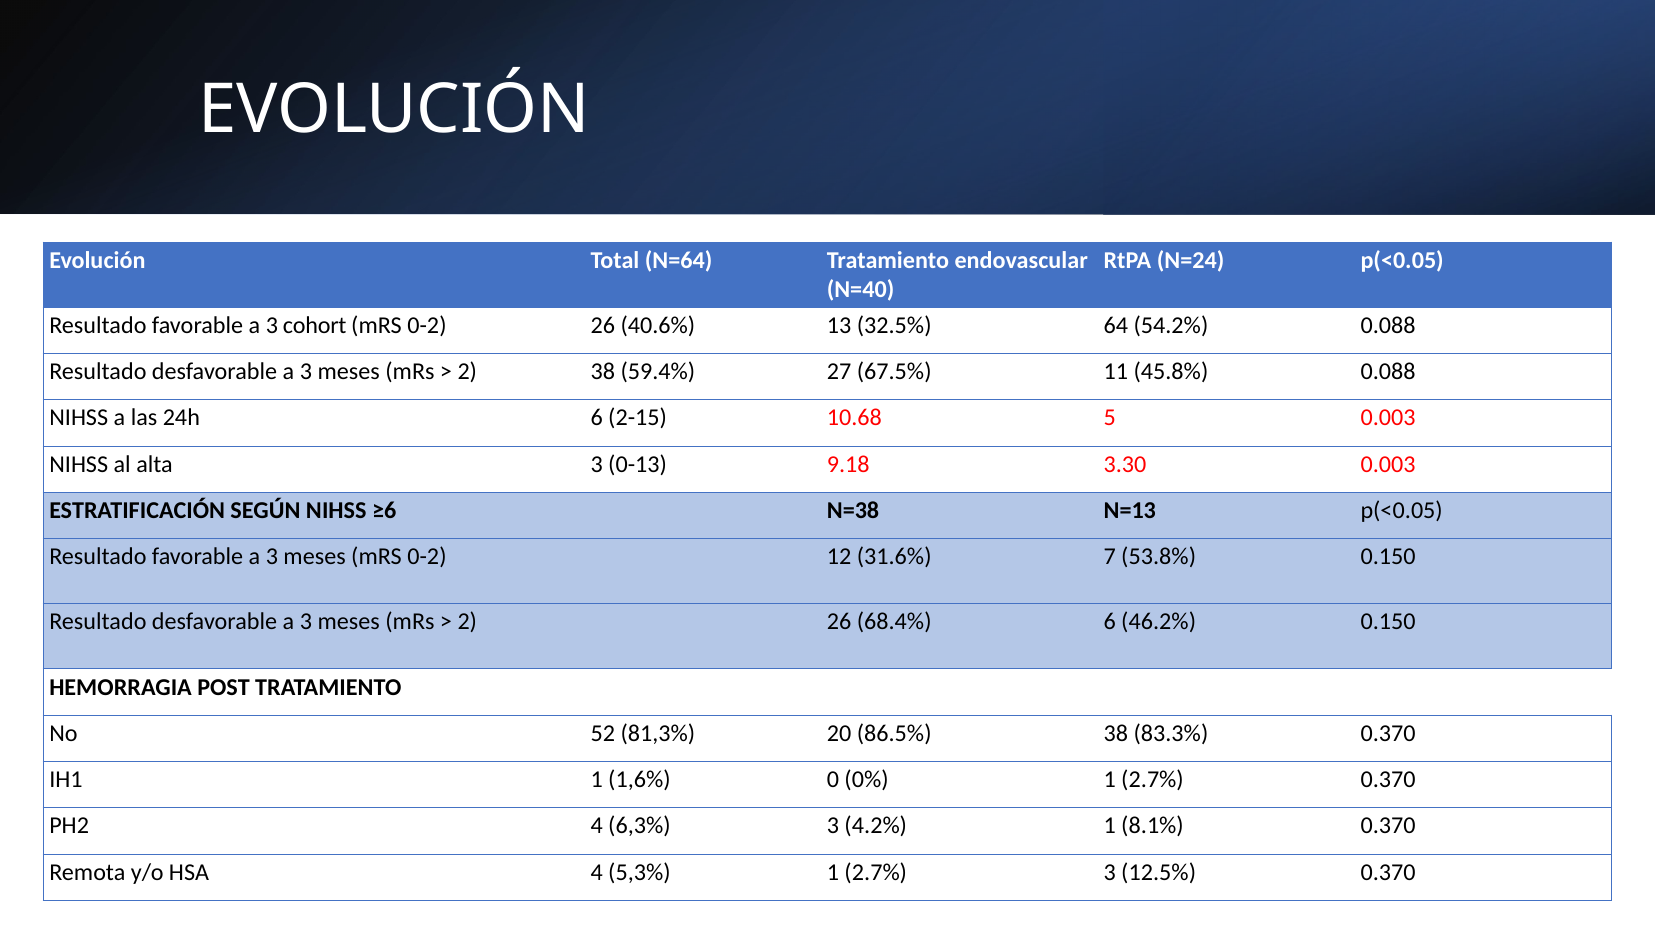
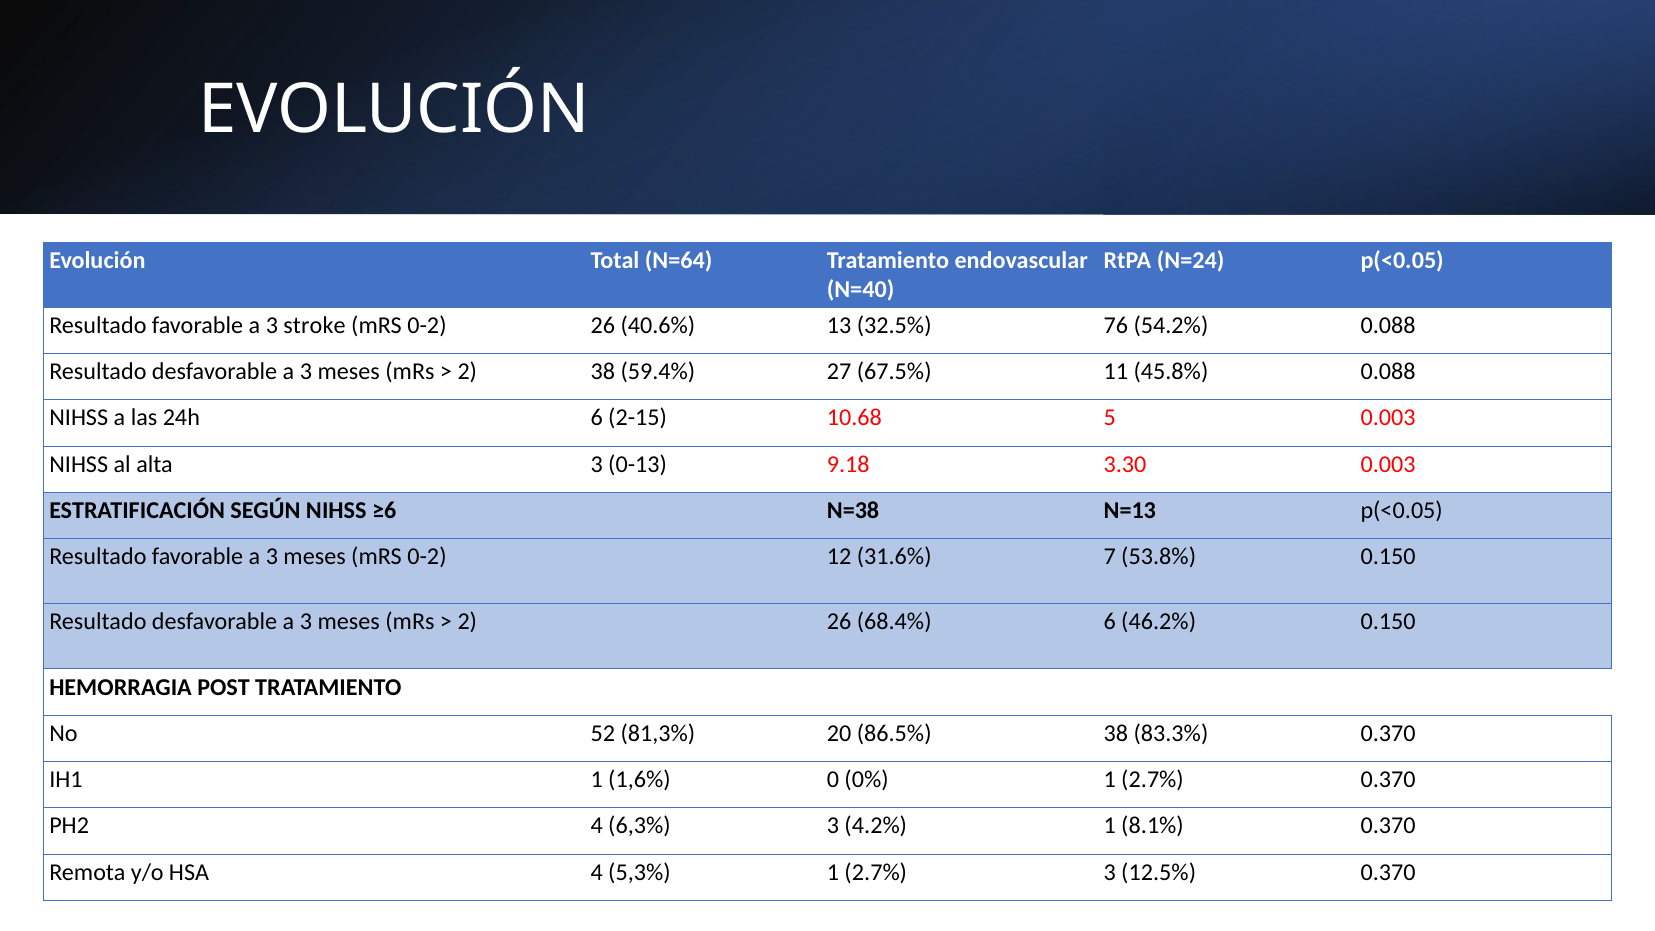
cohort: cohort -> stroke (315, 325)
64: 64 -> 76 (1116, 325)
